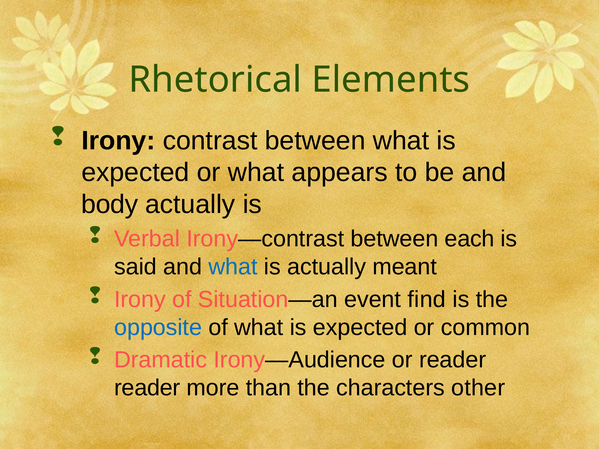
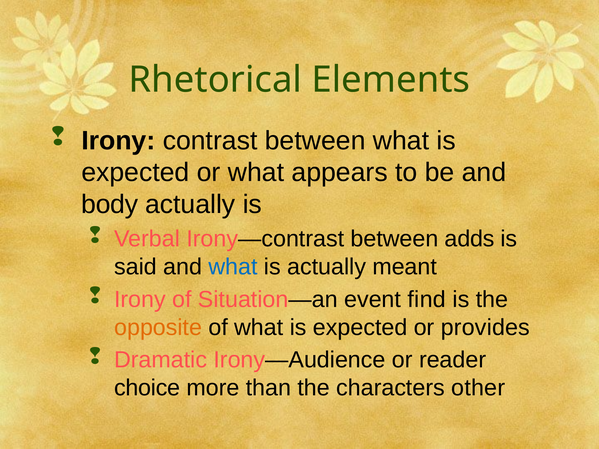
each: each -> adds (470, 239)
opposite colour: blue -> orange (158, 328)
common: common -> provides (485, 328)
reader: reader -> choice (147, 388)
